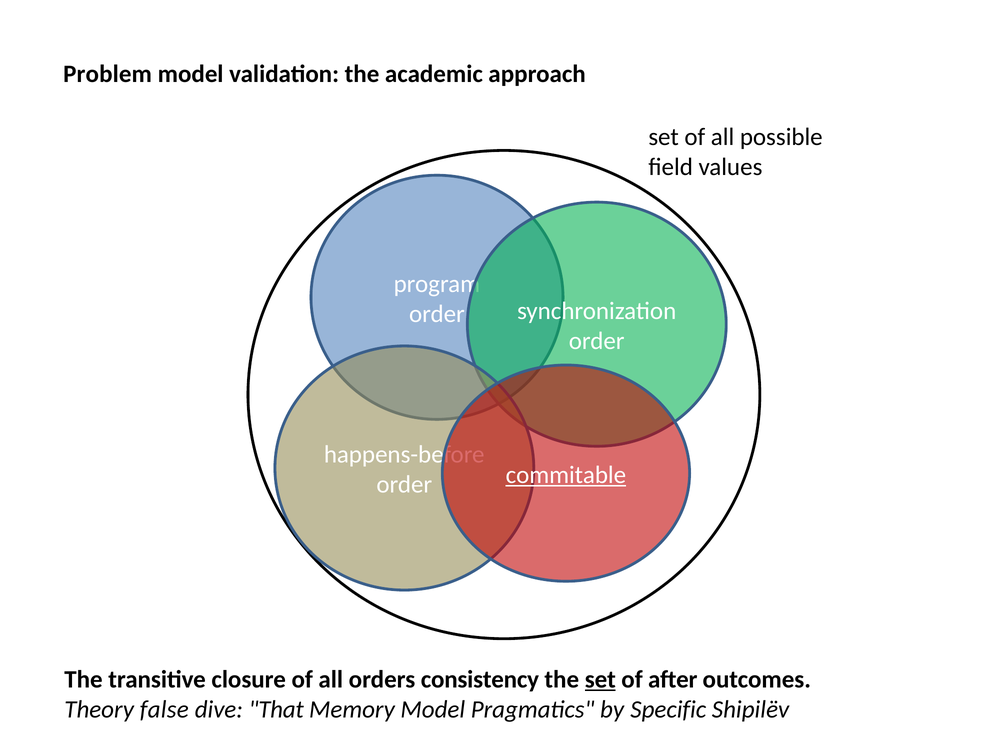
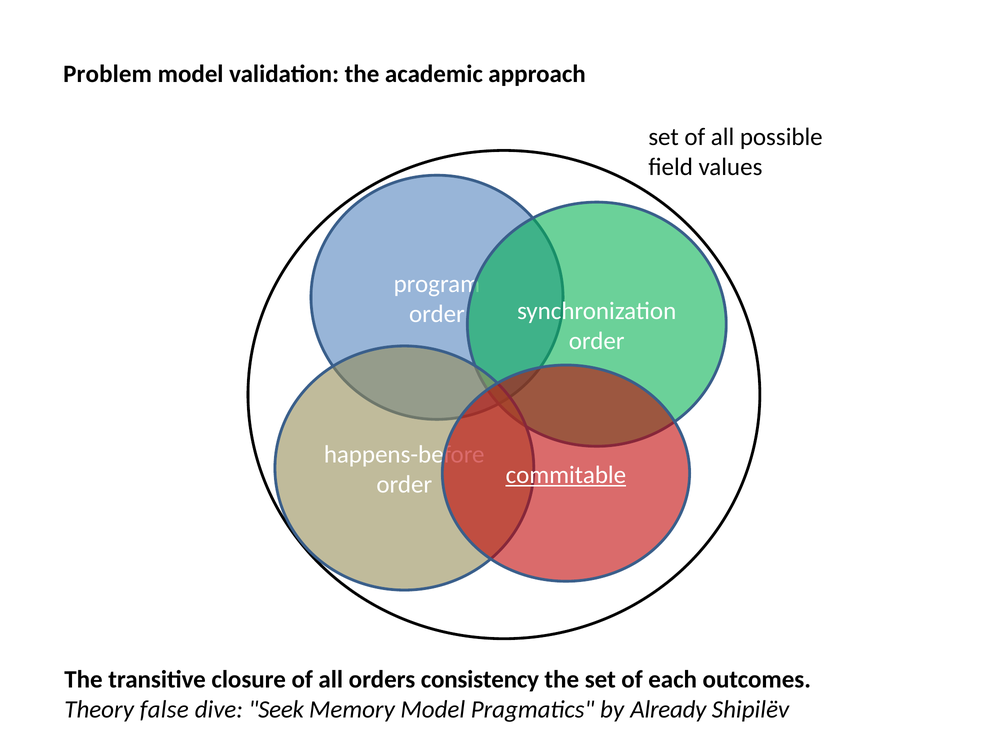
set underline: present -> none (600, 679)
after: after -> each (673, 679)
That: That -> Seek (276, 709)
Specific: Specific -> Already (668, 709)
